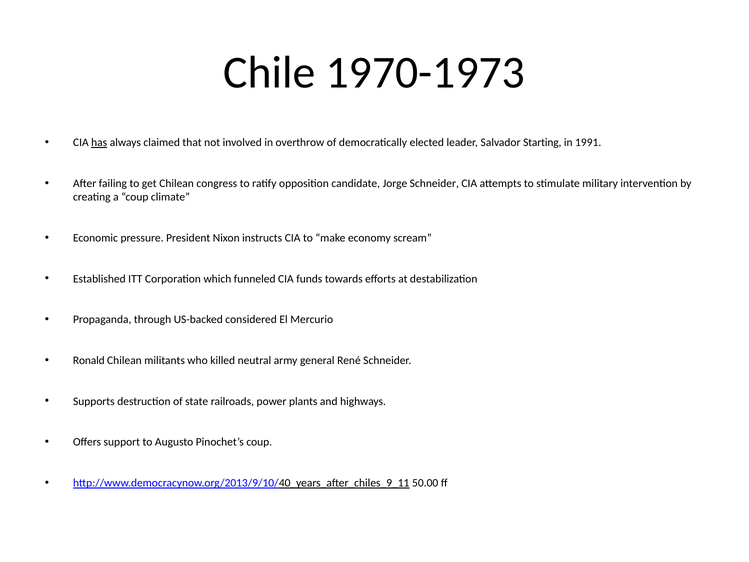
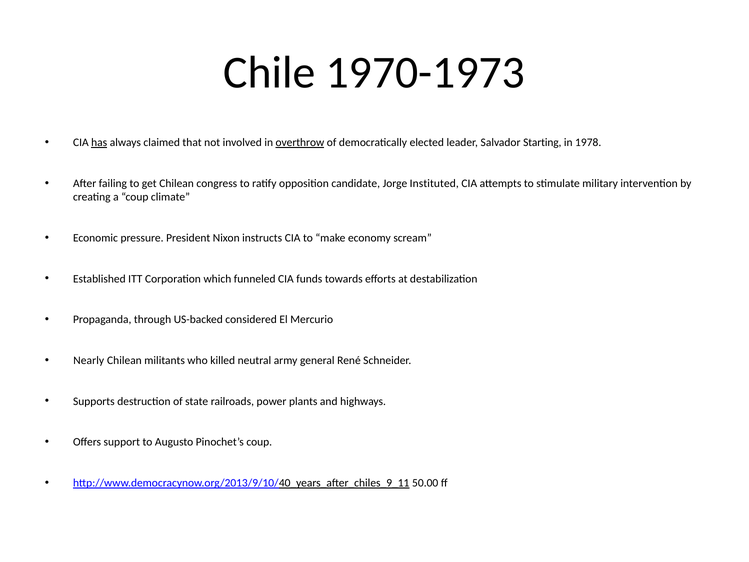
overthrow underline: none -> present (300, 142)
1991: 1991 -> 1978 (588, 142)
Jorge Schneider: Schneider -> Instituted (434, 183)
Ronald: Ronald -> Nearly (89, 360)
